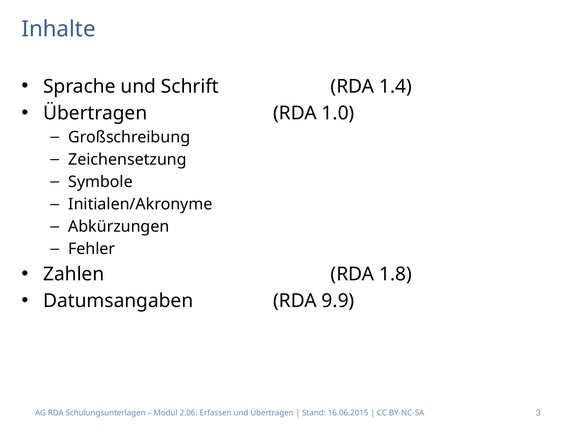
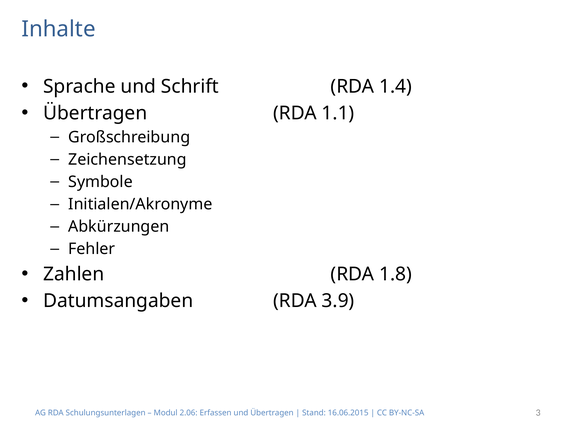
1.0: 1.0 -> 1.1 (338, 113)
9.9: 9.9 -> 3.9 (338, 301)
